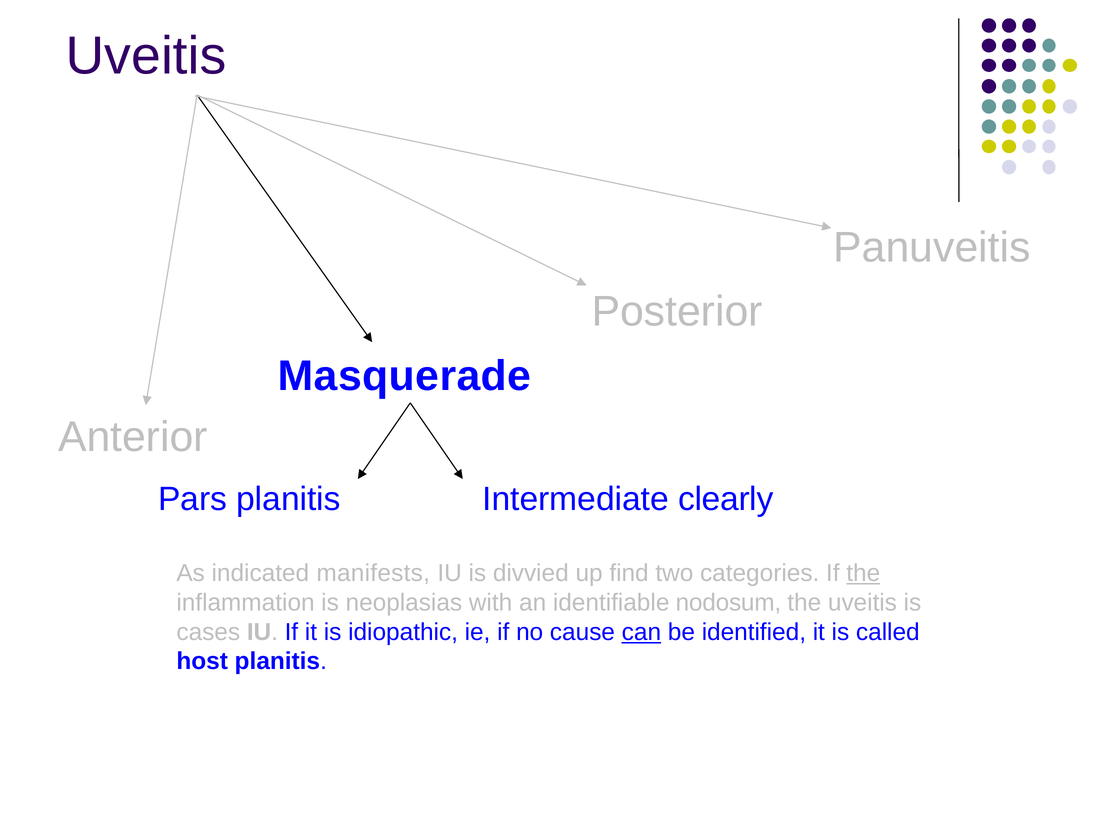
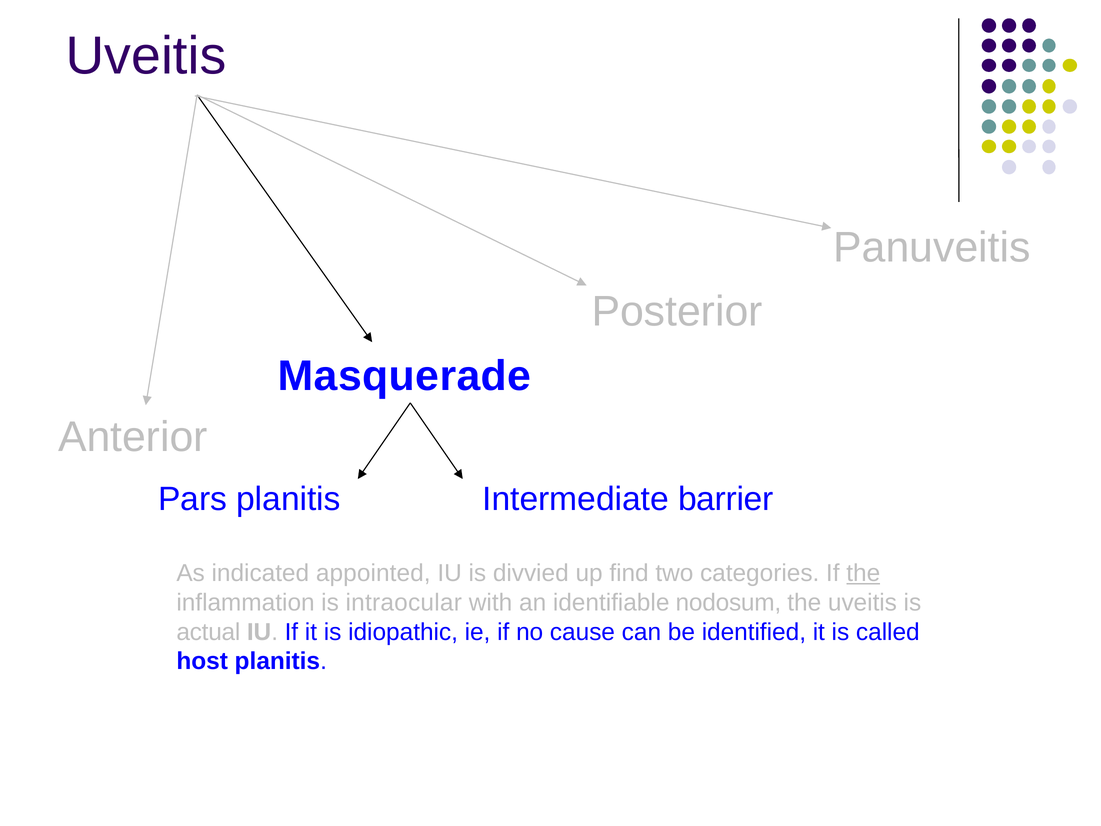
clearly: clearly -> barrier (726, 499)
manifests: manifests -> appointed (373, 573)
neoplasias: neoplasias -> intraocular (404, 602)
cases: cases -> actual (208, 632)
can underline: present -> none (641, 632)
